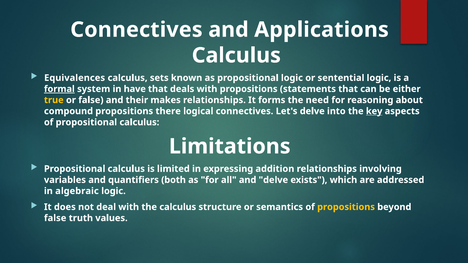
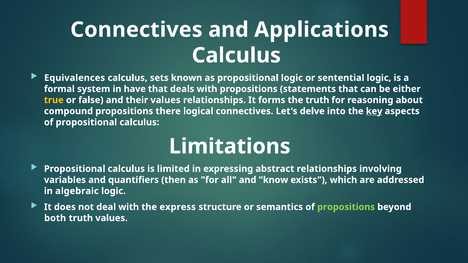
formal underline: present -> none (59, 89)
their makes: makes -> values (166, 100)
the need: need -> truth (317, 100)
addition: addition -> abstract (275, 169)
both: both -> then (174, 180)
and delve: delve -> know (273, 180)
the calculus: calculus -> express (178, 207)
propositions colour: yellow -> light green (346, 207)
false: false -> both (55, 218)
